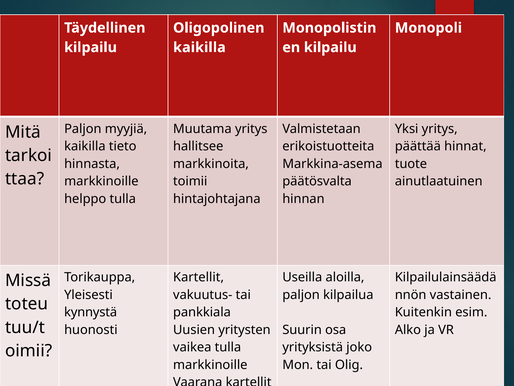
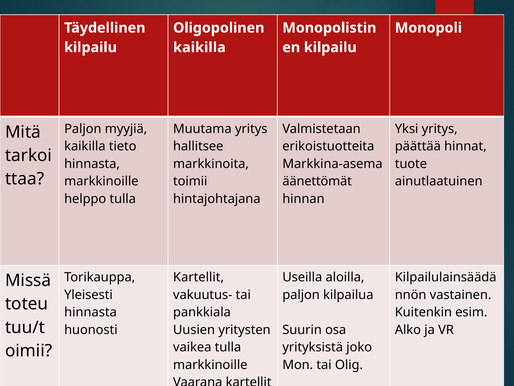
päätösvalta: päätösvalta -> äänettömät (317, 181)
kynnystä: kynnystä -> hinnasta (91, 312)
